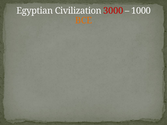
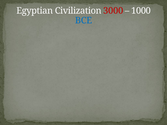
BCE colour: orange -> blue (84, 21)
